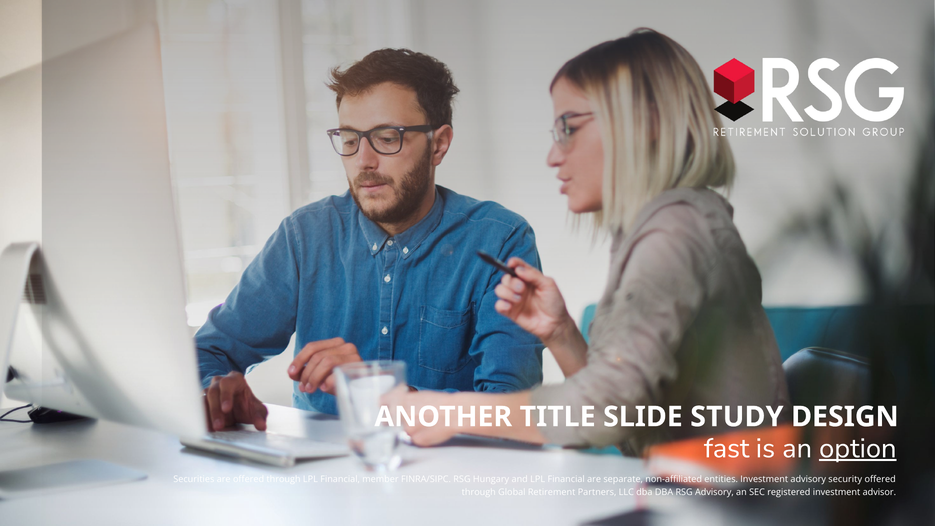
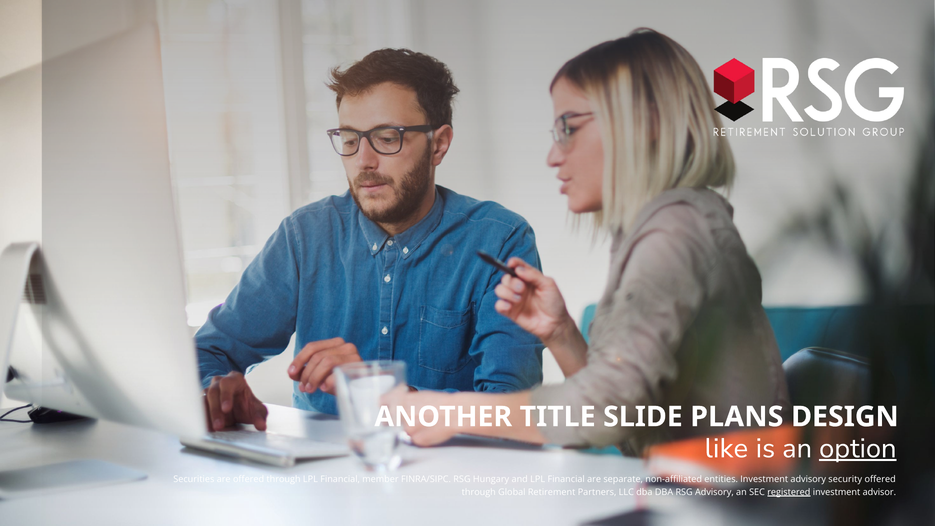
STUDY: STUDY -> PLANS (737, 417)
fast: fast -> like (726, 448)
registered underline: none -> present (789, 492)
